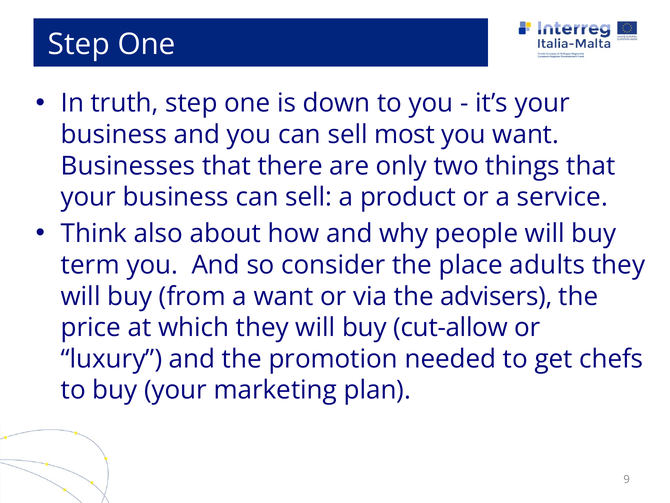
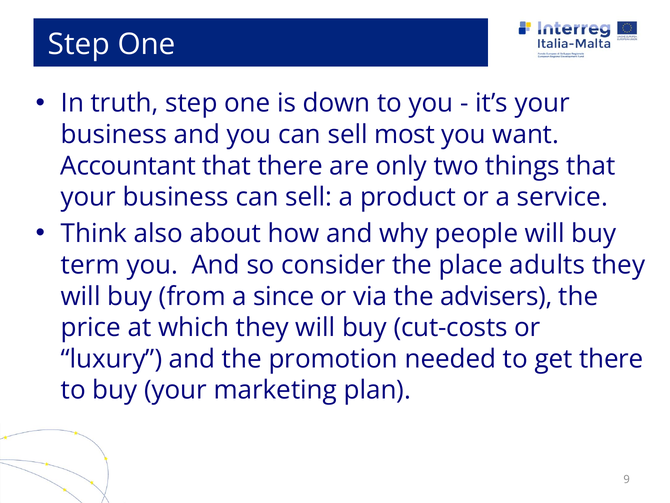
Businesses: Businesses -> Accountant (128, 166)
a want: want -> since (284, 296)
cut-allow: cut-allow -> cut-costs (451, 327)
get chefs: chefs -> there (611, 359)
